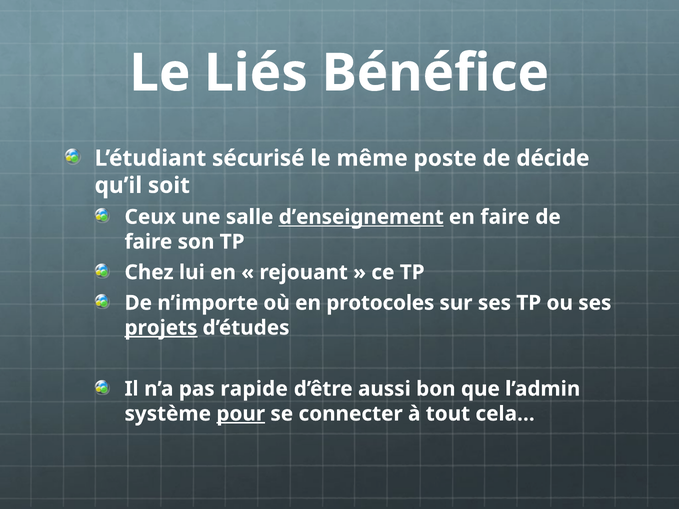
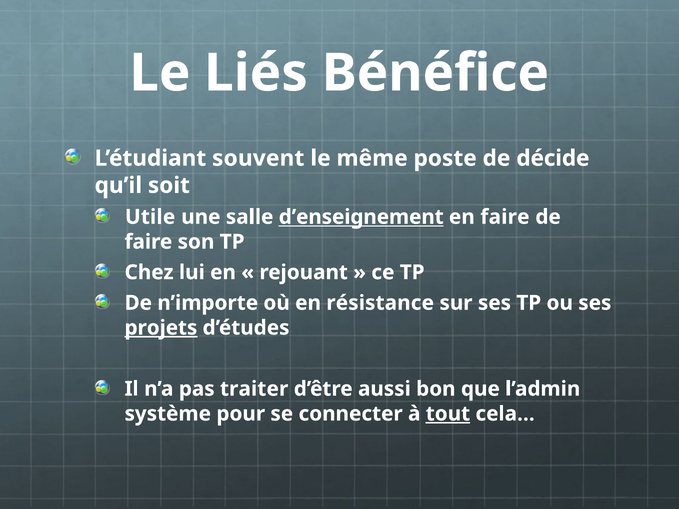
sécurisé: sécurisé -> souvent (258, 158)
Ceux: Ceux -> Utile (150, 217)
protocoles: protocoles -> résistance (380, 303)
rapide: rapide -> traiter (254, 389)
pour underline: present -> none (241, 414)
tout underline: none -> present (448, 414)
